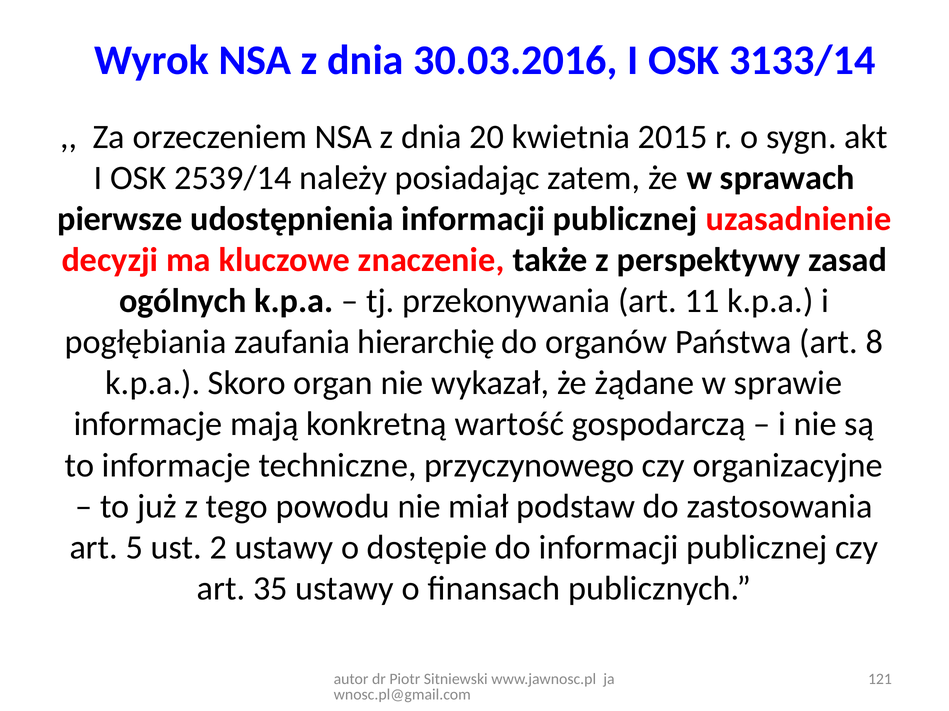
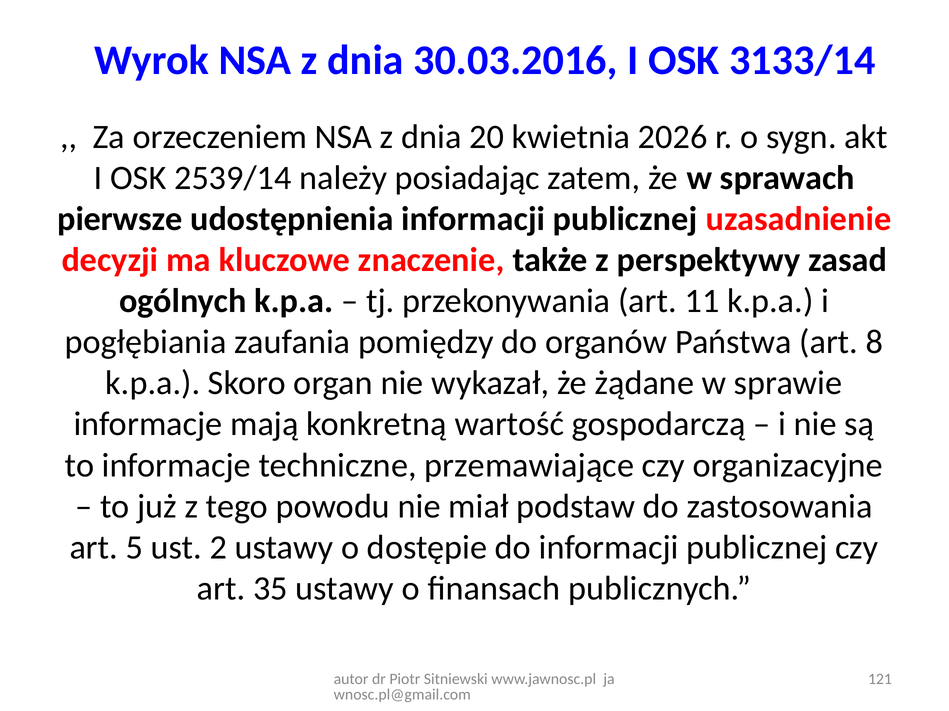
2015: 2015 -> 2026 (673, 137)
hierarchię: hierarchię -> pomiędzy (426, 342)
przyczynowego: przyczynowego -> przemawiające (529, 466)
